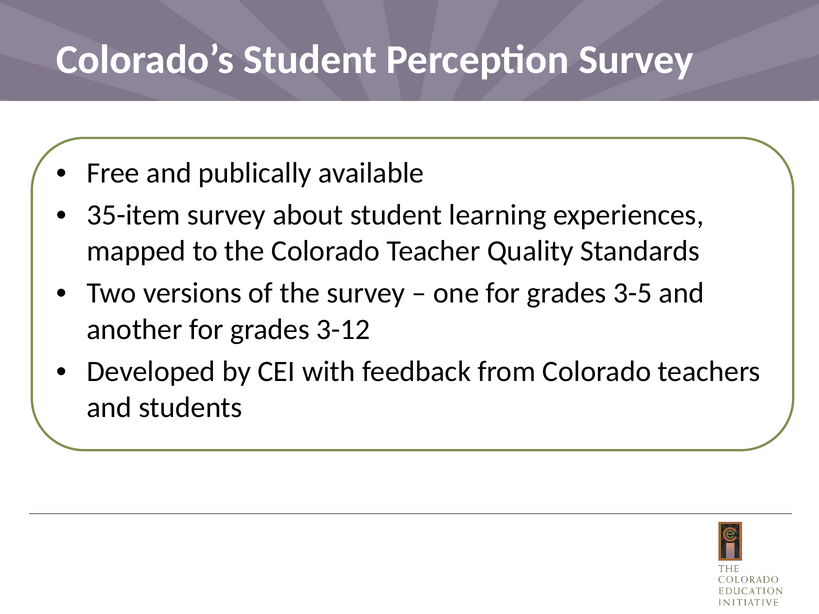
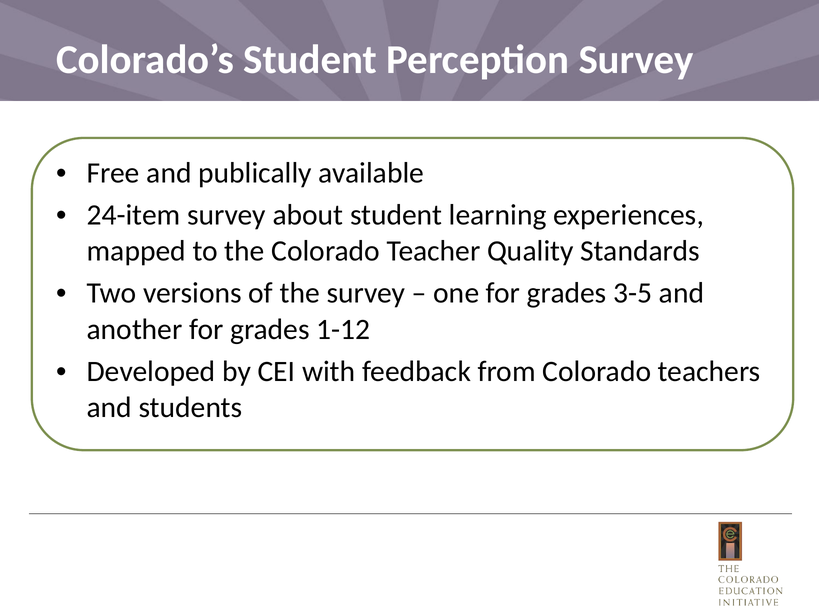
35-item: 35-item -> 24-item (134, 215)
3-12: 3-12 -> 1-12 (343, 329)
